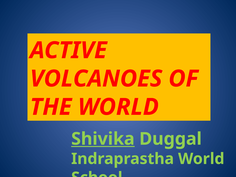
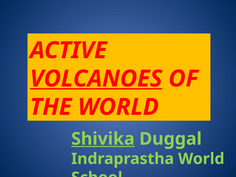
VOLCANOES underline: none -> present (96, 79)
